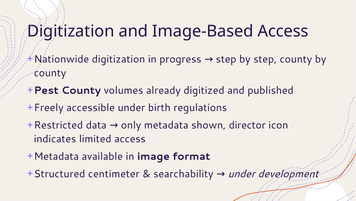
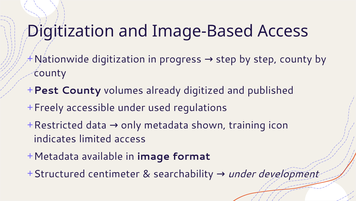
birth: birth -> used (159, 107)
director: director -> training (247, 125)
